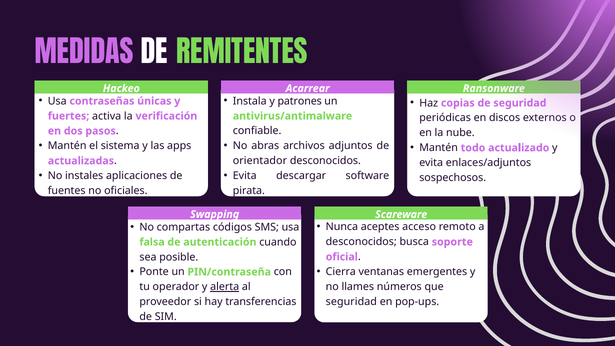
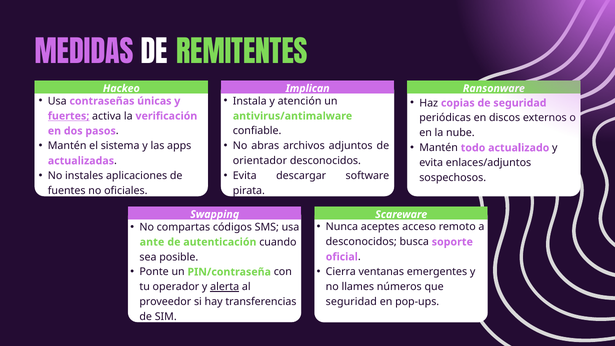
Acarrear: Acarrear -> Implican (308, 88)
patrones: patrones -> atención (300, 101)
fuertes underline: none -> present (69, 116)
falsa: falsa -> ante (152, 242)
